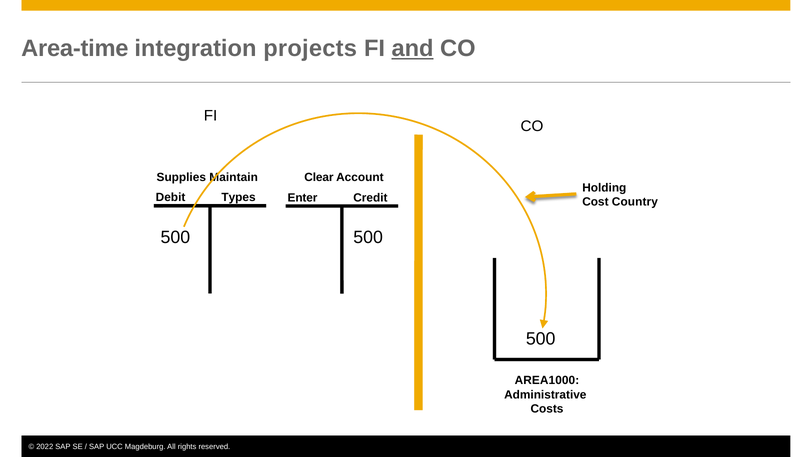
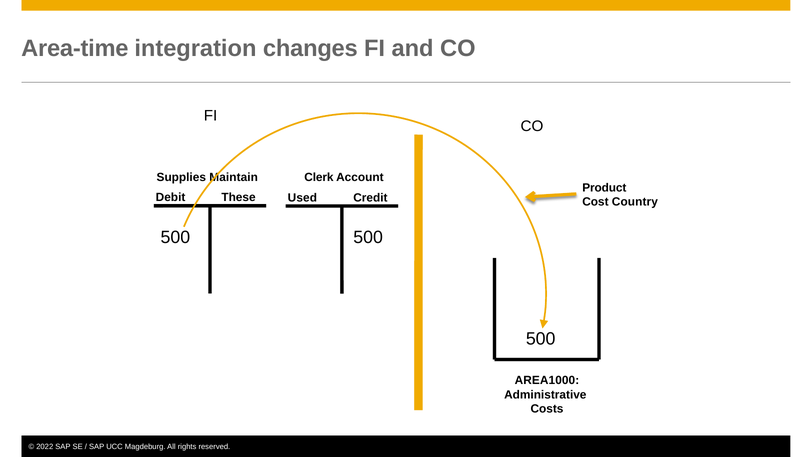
projects: projects -> changes (310, 48)
and underline: present -> none (413, 48)
Clear: Clear -> Clerk (319, 177)
Holding: Holding -> Product (604, 187)
Types: Types -> These (239, 197)
Enter: Enter -> Used (302, 198)
